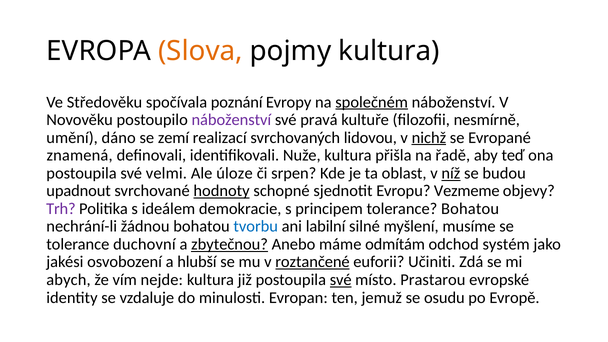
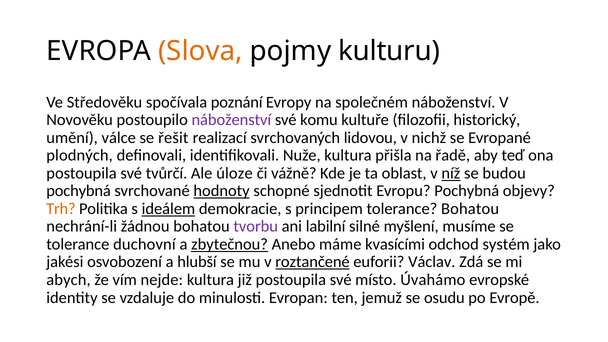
pojmy kultura: kultura -> kulturu (389, 51)
společném underline: present -> none (372, 102)
pravá: pravá -> komu (319, 120)
nesmírně: nesmírně -> historický (487, 120)
dáno: dáno -> válce (119, 138)
zemí: zemí -> řešit (173, 138)
nichž underline: present -> none (429, 138)
znamená: znamená -> plodných (80, 155)
velmi: velmi -> tvůrčí (167, 173)
srpen: srpen -> vážně (294, 173)
upadnout: upadnout -> pochybná (79, 191)
Evropu Vezmeme: Vezmeme -> Pochybná (467, 191)
Trh colour: purple -> orange (61, 209)
ideálem underline: none -> present (168, 209)
tvorbu colour: blue -> purple (256, 227)
odmítám: odmítám -> kvasícími (395, 244)
Učiniti: Učiniti -> Václav (432, 262)
své underline: present -> none (341, 280)
Prastarou: Prastarou -> Úvahámo (433, 280)
